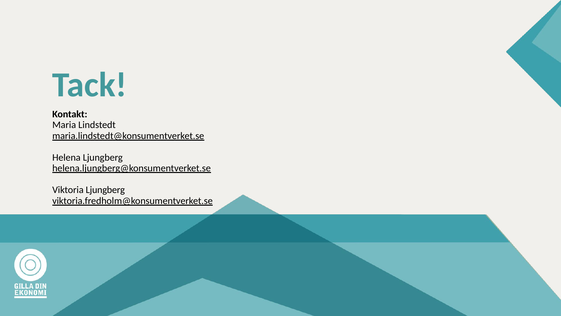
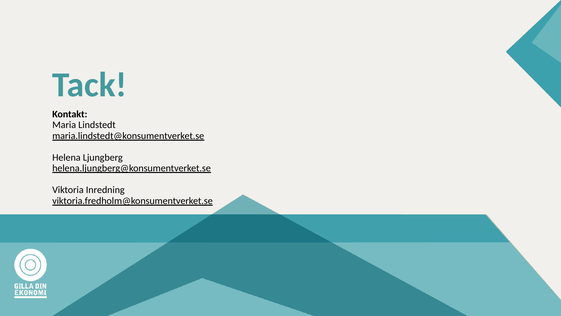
Viktoria Ljungberg: Ljungberg -> Inredning (105, 190)
